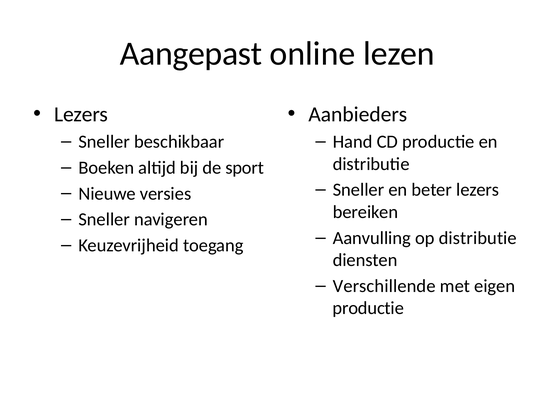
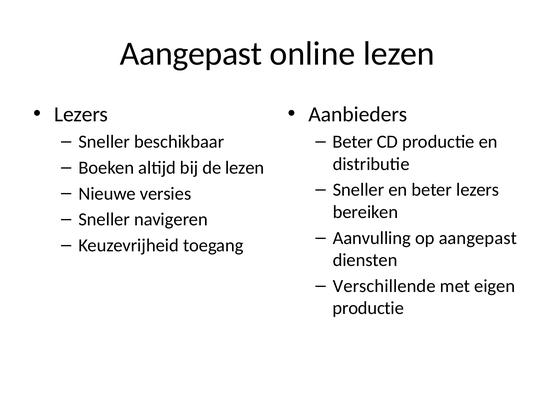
Hand: Hand -> Beter (353, 142)
de sport: sport -> lezen (245, 168)
op distributie: distributie -> aangepast (478, 238)
